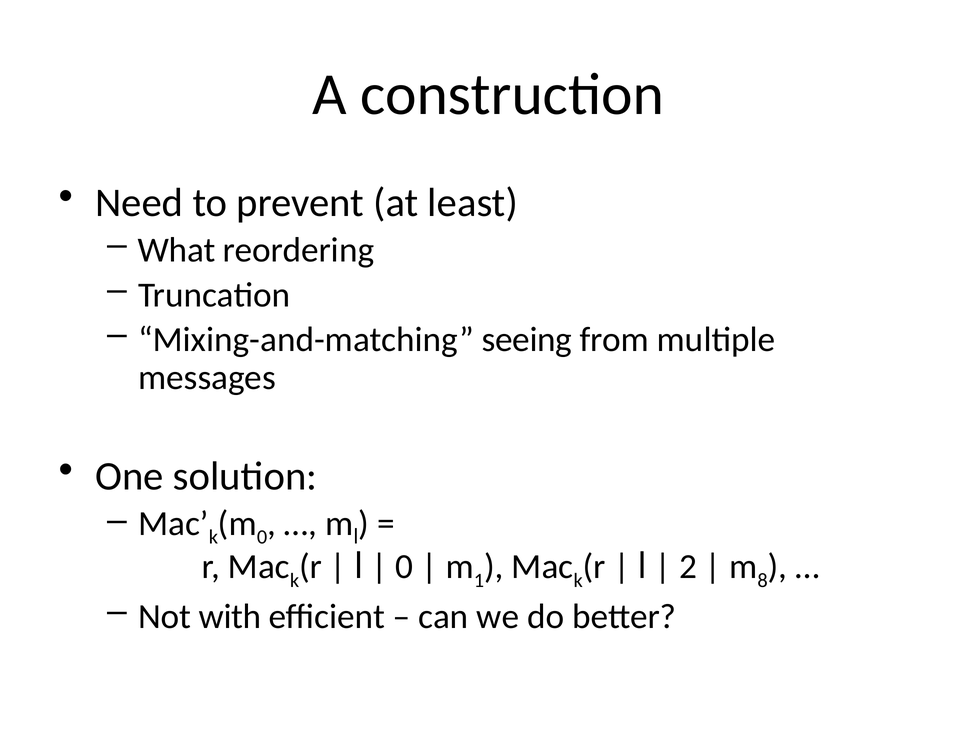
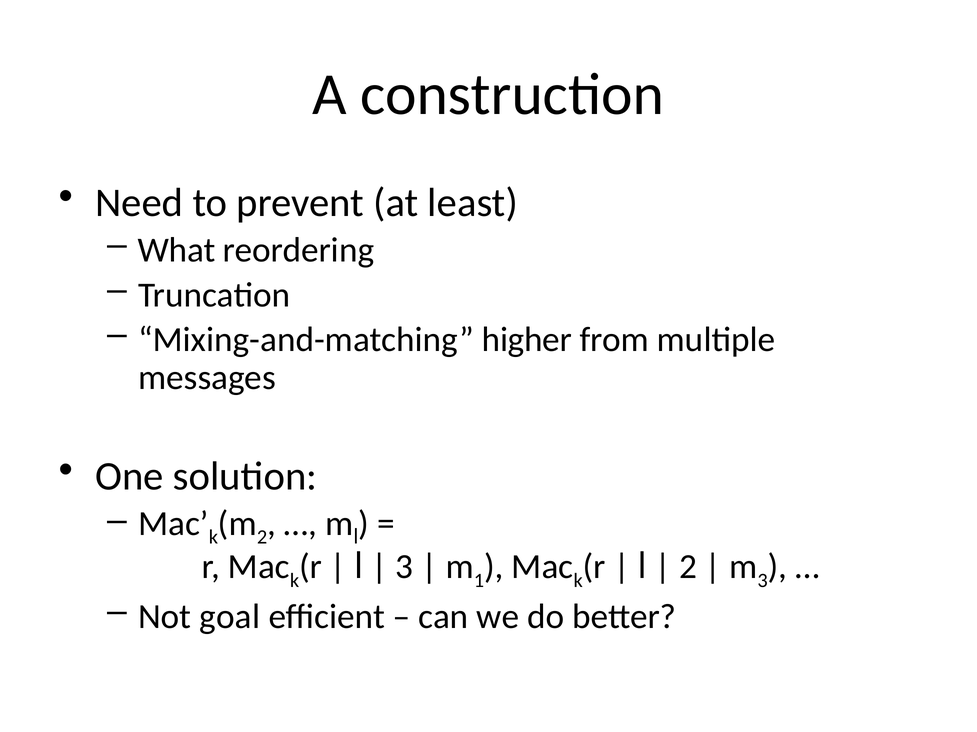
seeing: seeing -> higher (527, 340)
0: 0 -> 2 (262, 538)
0: 0 -> 3 (404, 567)
8: 8 -> 3 (763, 581)
with: with -> goal (230, 617)
